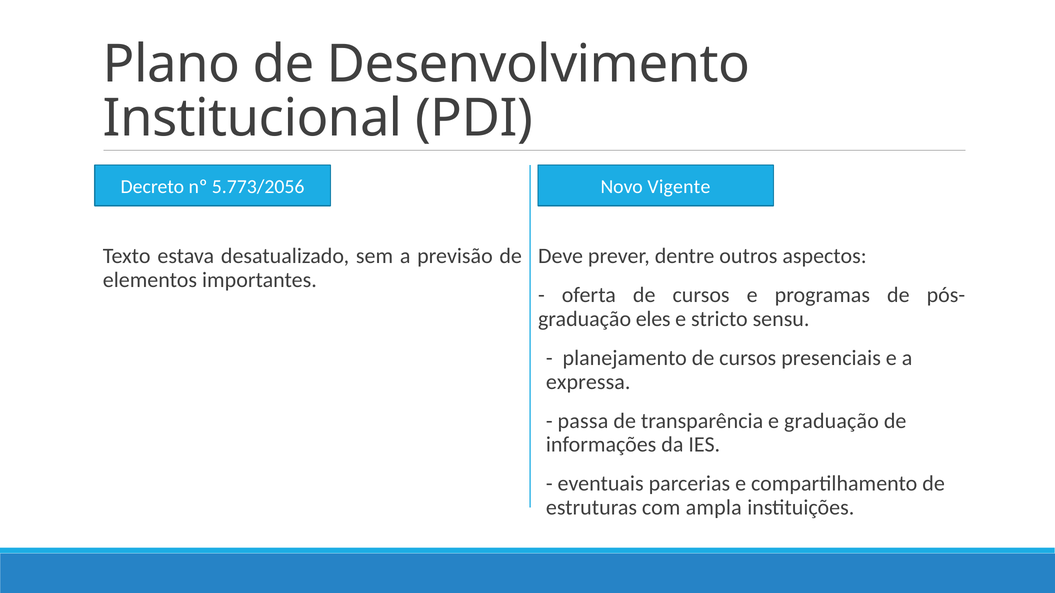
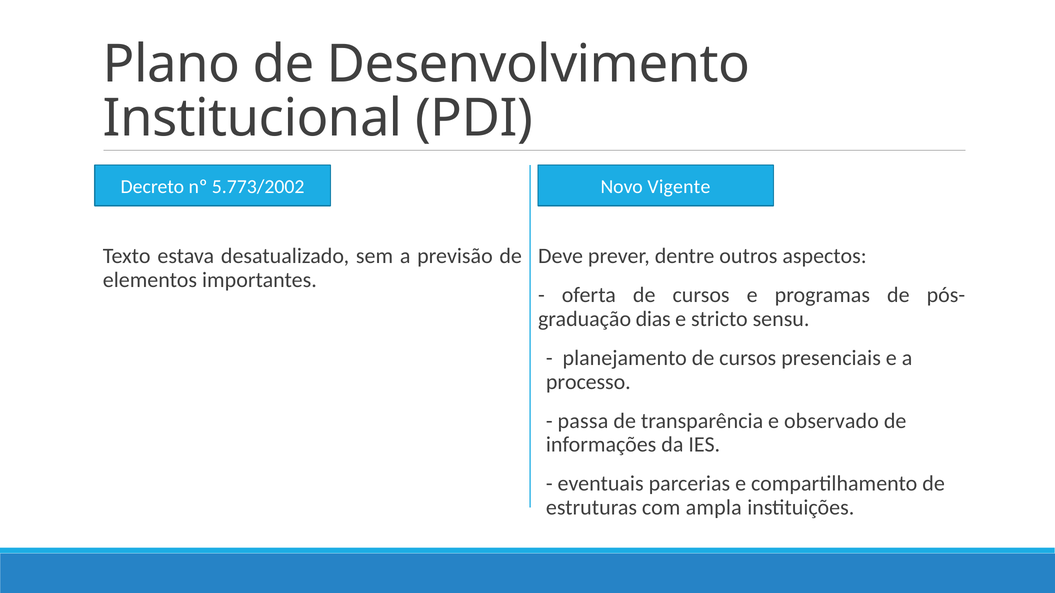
5.773/2056: 5.773/2056 -> 5.773/2002 (258, 187)
eles: eles -> dias (653, 319)
expressa: expressa -> processo (588, 382)
e graduação: graduação -> observado (831, 421)
